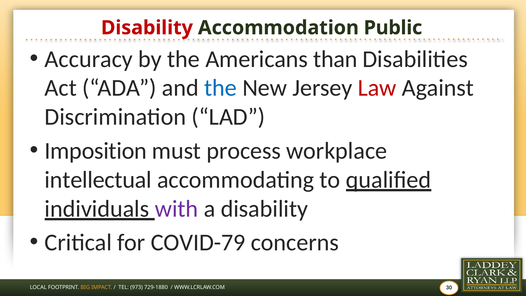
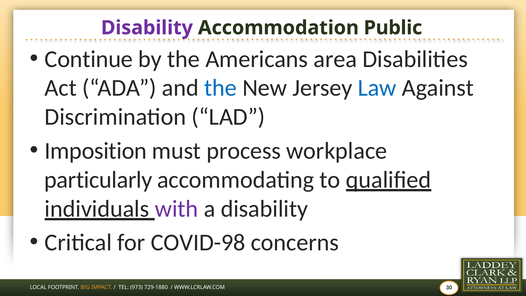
Disability colour: red -> purple (147, 28)
Accuracy: Accuracy -> Continue (89, 59)
than: than -> area (335, 59)
Law colour: red -> blue (377, 88)
intellectual: intellectual -> particularly (98, 180)
COVID-79: COVID-79 -> COVID-98 (198, 242)
